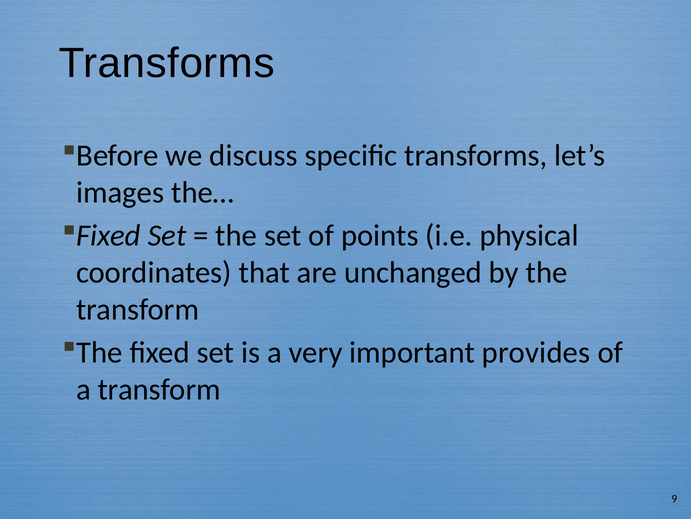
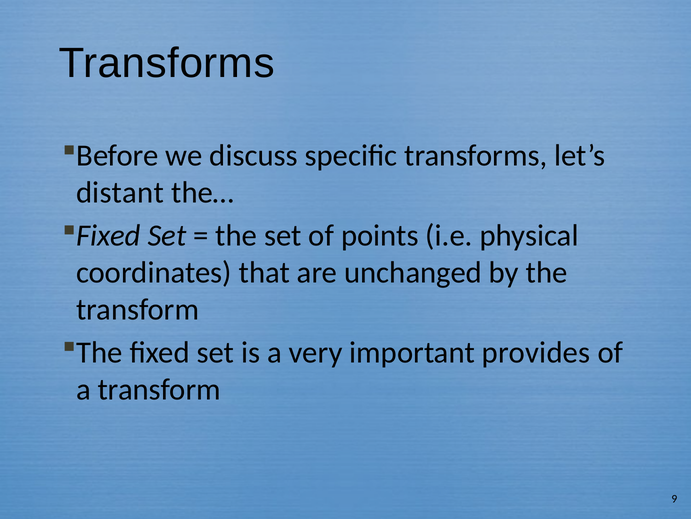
images: images -> distant (120, 192)
